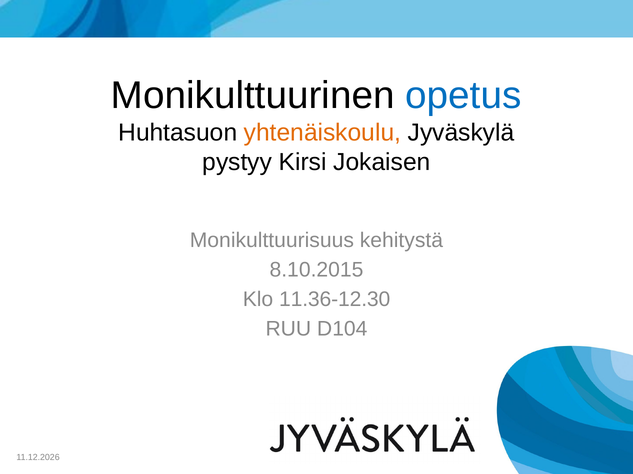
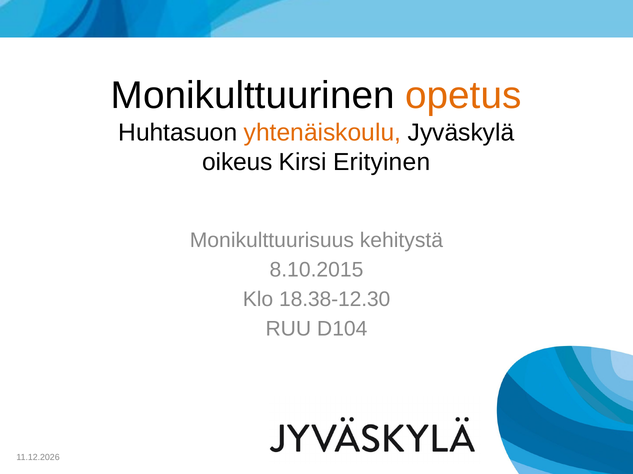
opetus colour: blue -> orange (463, 96)
pystyy: pystyy -> oikeus (237, 162)
Jokaisen: Jokaisen -> Erityinen (382, 162)
11.36-12.30: 11.36-12.30 -> 18.38-12.30 (335, 300)
